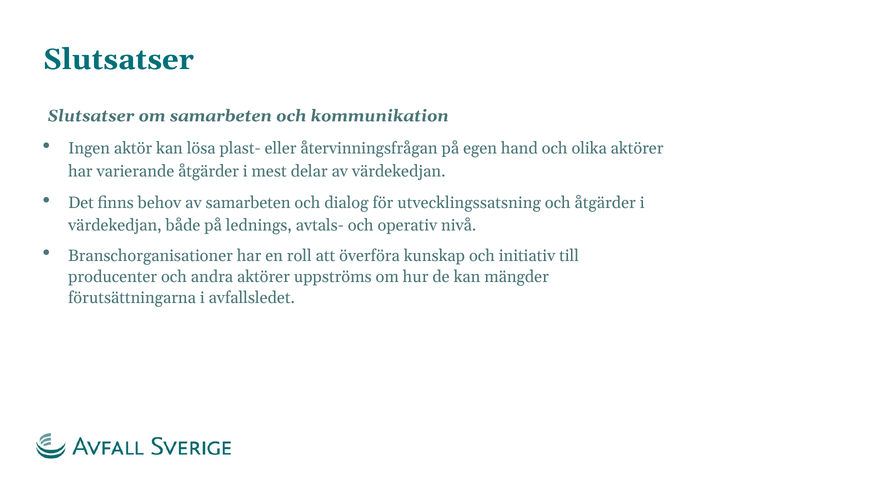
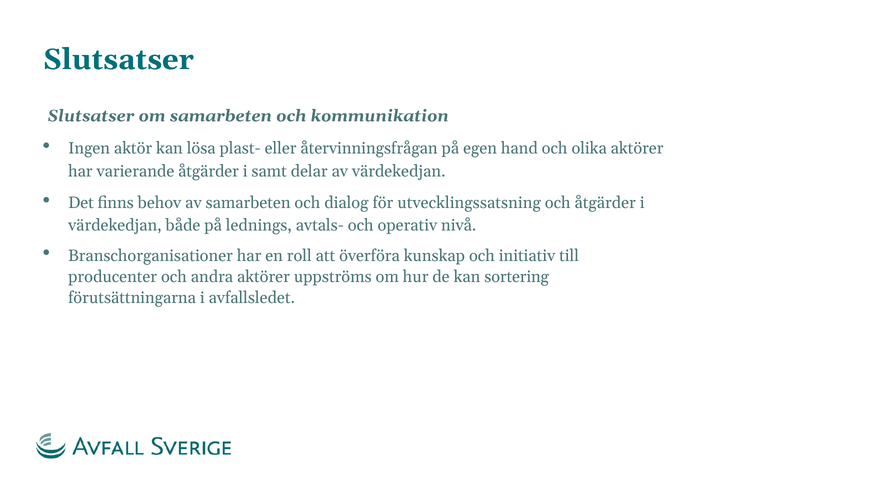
mest: mest -> samt (269, 171)
mängder: mängder -> sortering (517, 277)
